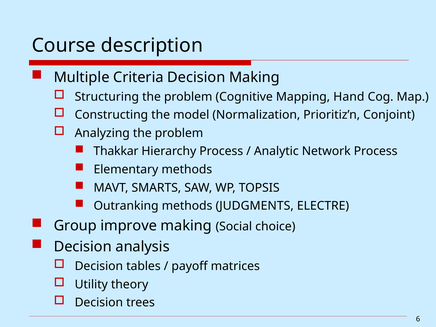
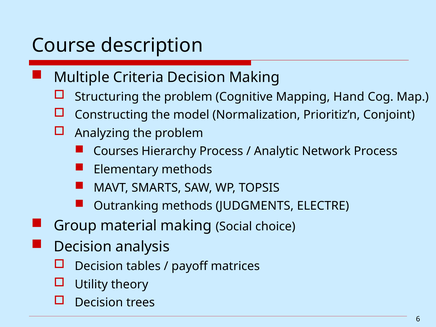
Thakkar: Thakkar -> Courses (116, 151)
improve: improve -> material (129, 226)
